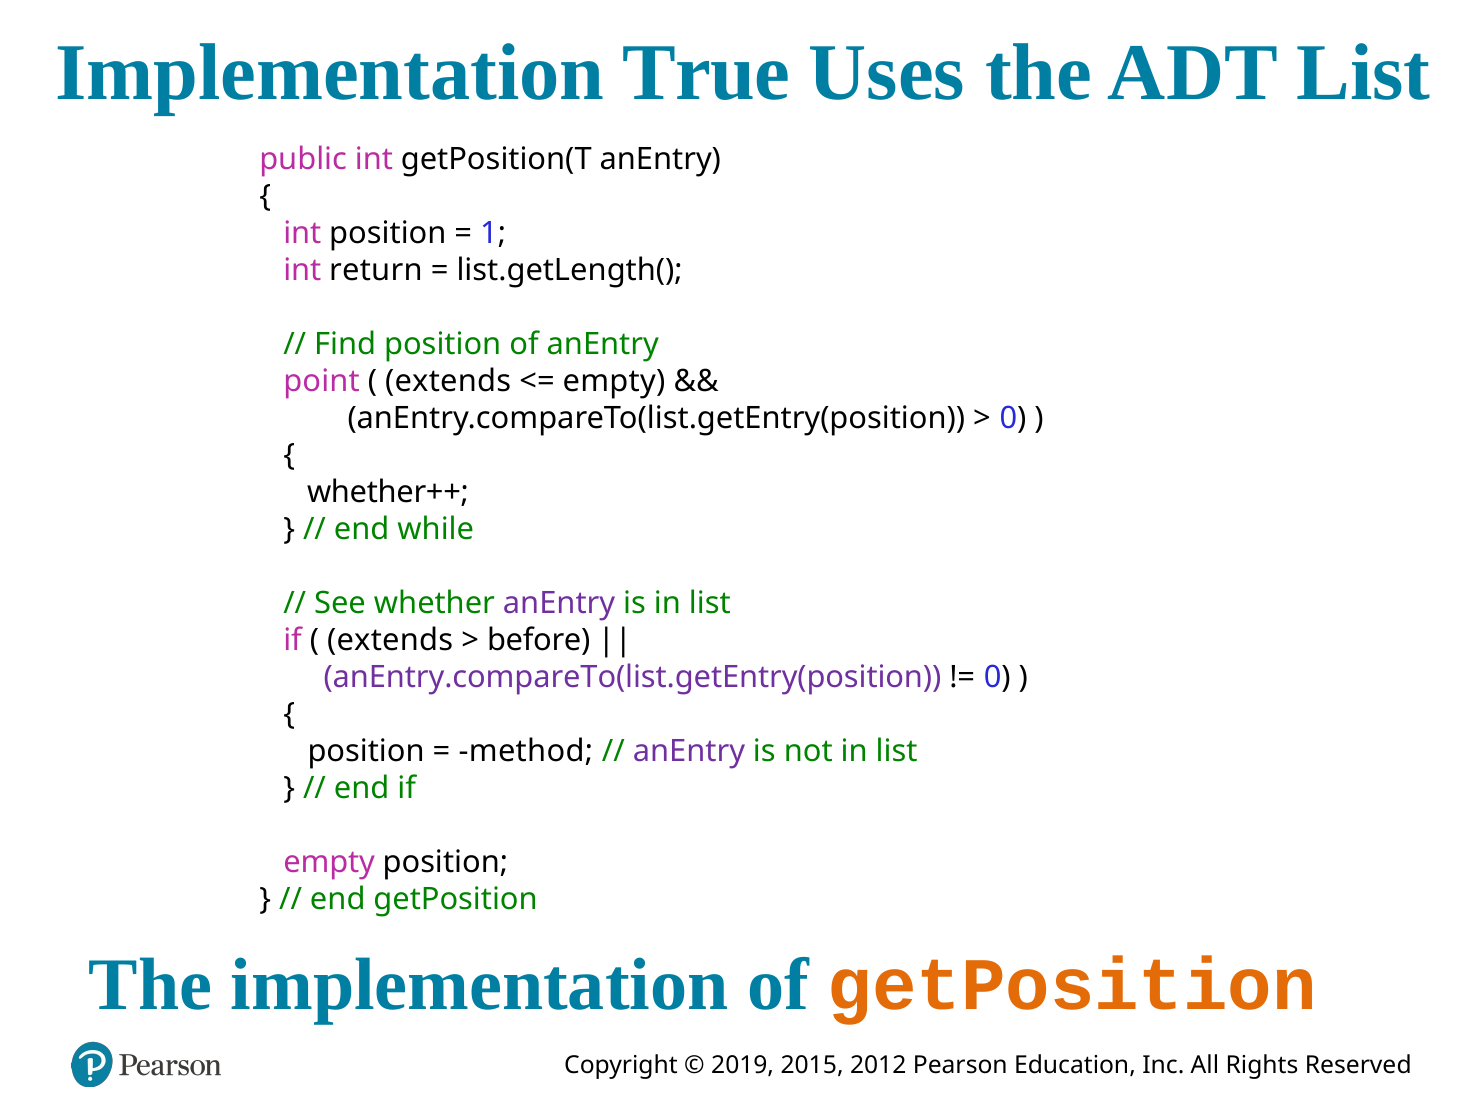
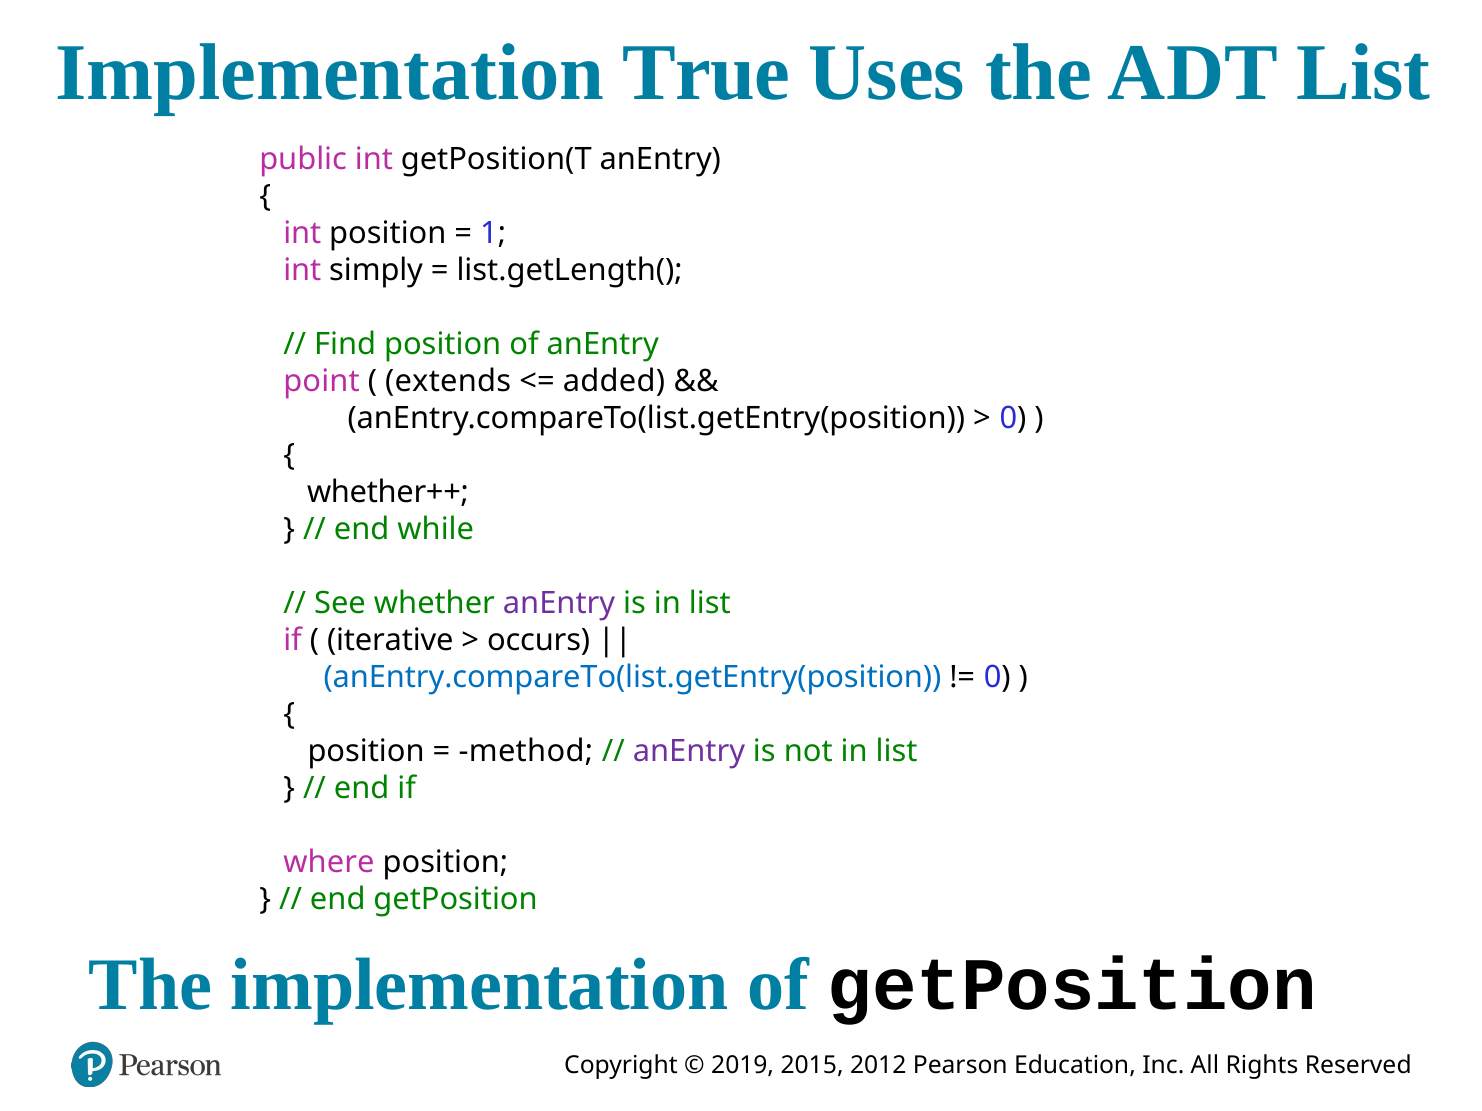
return: return -> simply (376, 270)
empty: empty -> added (614, 381)
extends: extends -> iterative (390, 641)
before: before -> occurs (539, 641)
anEntry.compareTo(list.getEntry(position colour: purple -> blue (632, 678)
empty: empty -> where (329, 863)
getPosition colour: orange -> black (1072, 985)
